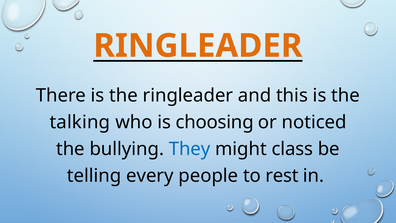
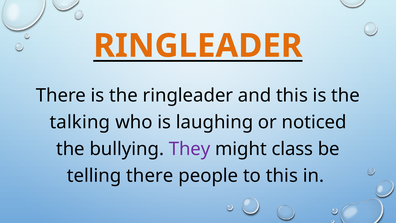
choosing: choosing -> laughing (215, 122)
They colour: blue -> purple (190, 149)
telling every: every -> there (150, 175)
to rest: rest -> this (282, 175)
